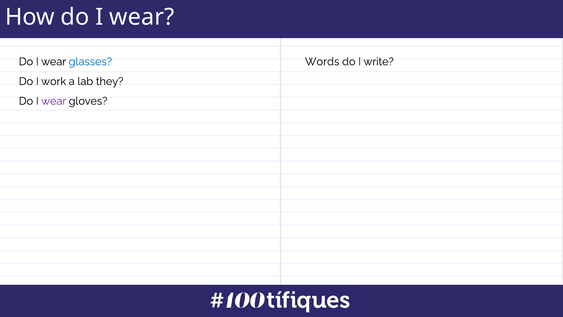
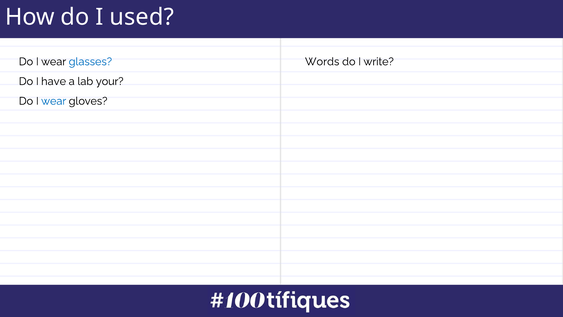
How do I wear: wear -> used (142, 17)
work: work -> have (54, 81)
they: they -> your (110, 81)
wear colour: purple -> blue (54, 101)
